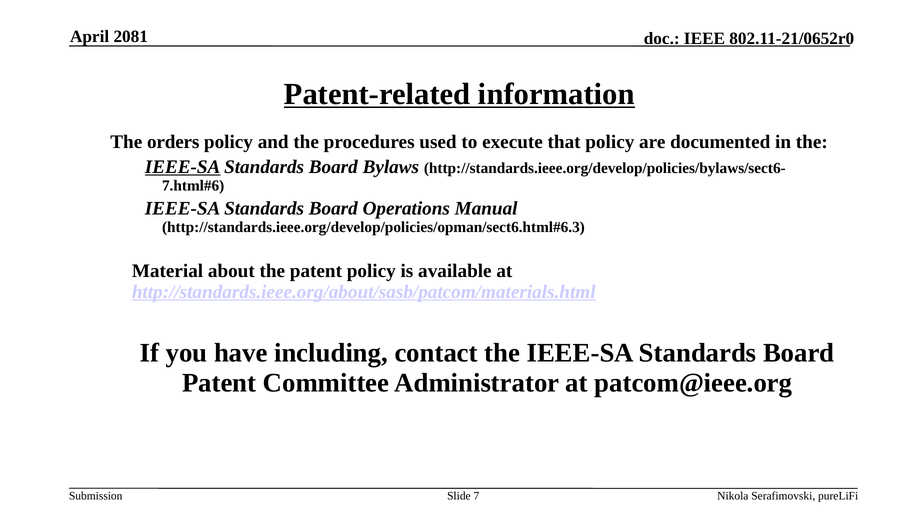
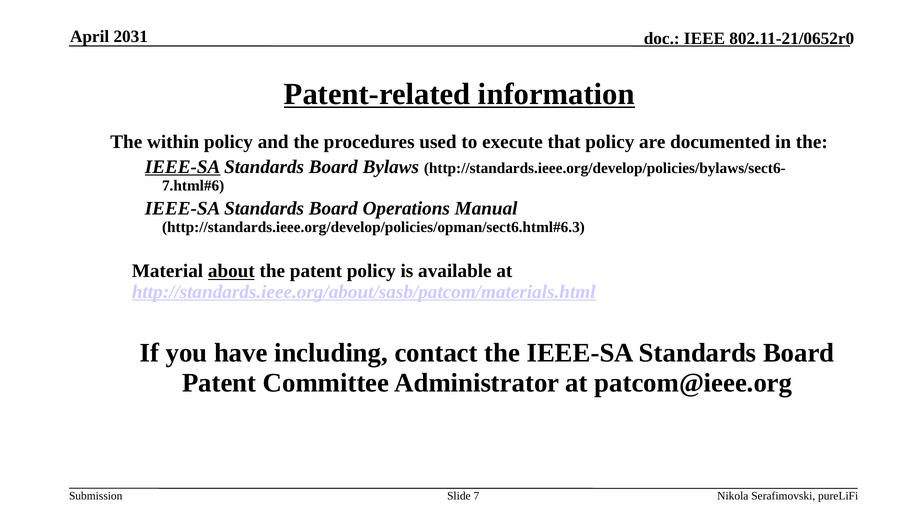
2081: 2081 -> 2031 (131, 37)
orders: orders -> within (173, 142)
about underline: none -> present (231, 271)
